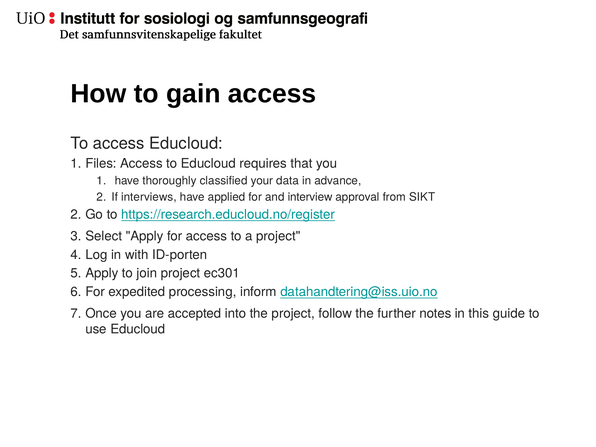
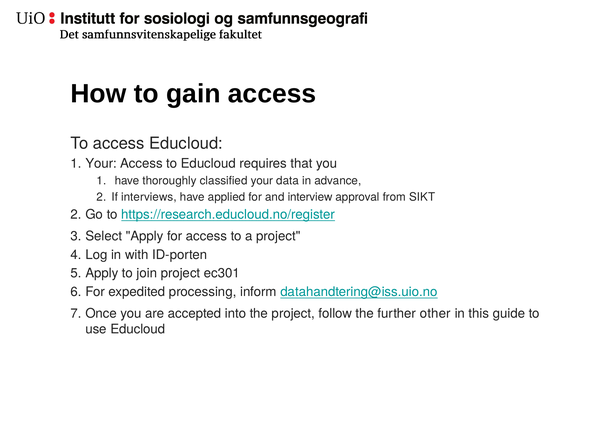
Files: Files -> Your (101, 163)
notes: notes -> other (435, 313)
